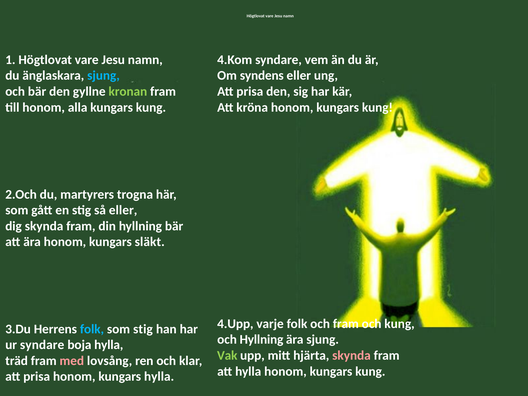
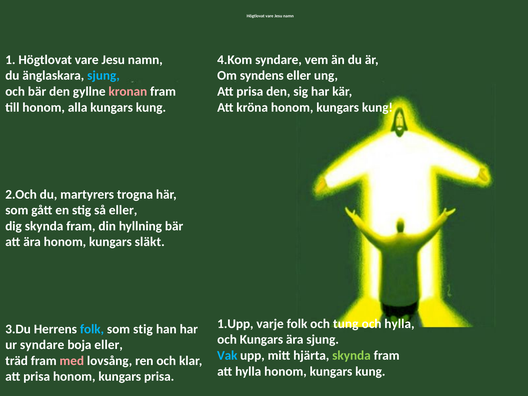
kronan colour: light green -> pink (128, 91)
4.Upp: 4.Upp -> 1.Upp (235, 324)
och fram: fram -> tung (346, 324)
och kung: kung -> hylla (399, 324)
och Hyllning: Hyllning -> Kungars (261, 340)
boja hylla: hylla -> eller (109, 345)
Vak colour: light green -> light blue (227, 355)
skynda colour: pink -> light green (351, 355)
kungars hylla: hylla -> prisa (159, 377)
